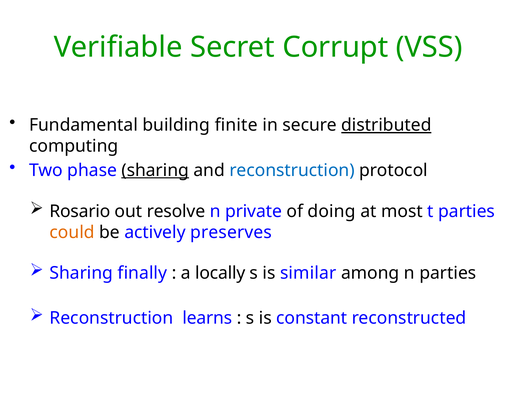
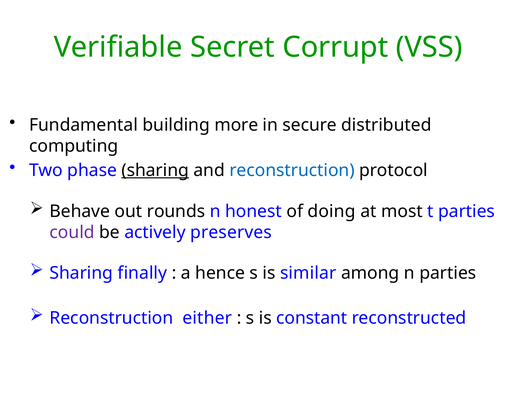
finite: finite -> more (236, 125)
distributed underline: present -> none (386, 125)
Rosario: Rosario -> Behave (80, 211)
resolve: resolve -> rounds (176, 211)
private: private -> honest (253, 211)
could colour: orange -> purple (72, 232)
locally: locally -> hence (220, 273)
learns: learns -> either (207, 318)
